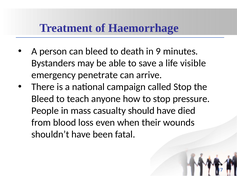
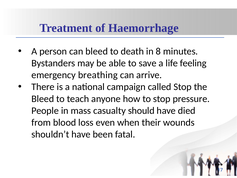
9: 9 -> 8 (158, 51)
visible: visible -> feeling (193, 63)
penetrate: penetrate -> breathing (98, 75)
